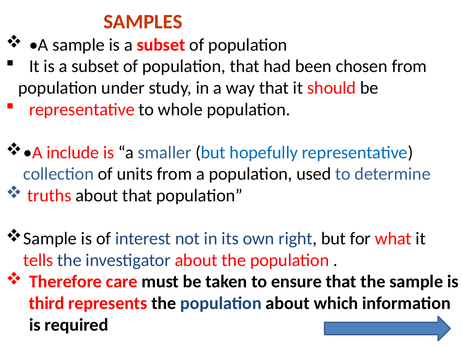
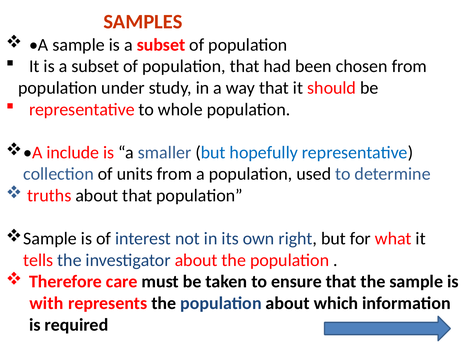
third: third -> with (47, 304)
